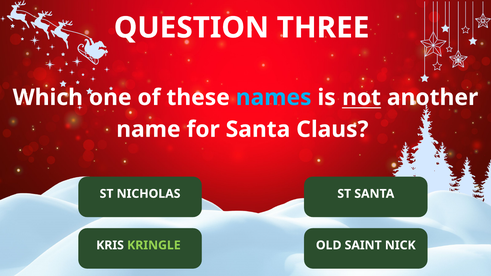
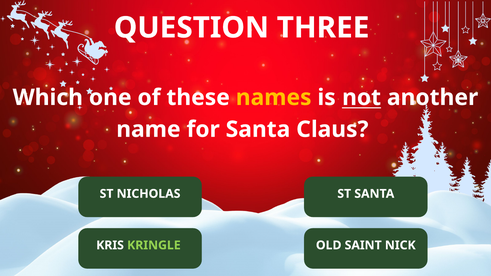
names colour: light blue -> yellow (274, 98)
